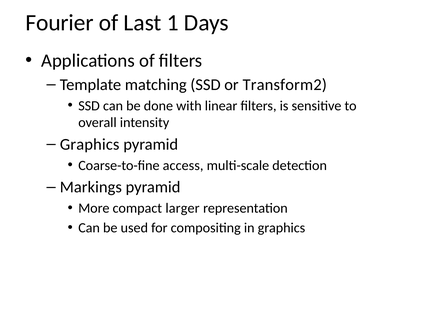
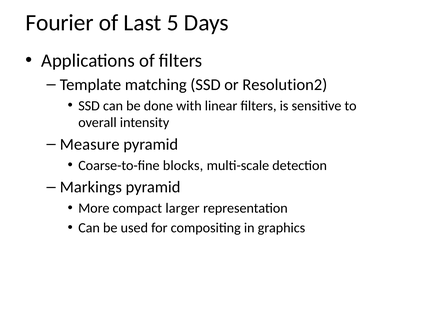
1: 1 -> 5 (173, 23)
Transform2: Transform2 -> Resolution2 (285, 85)
Graphics: Graphics -> Measure (90, 145)
access: access -> blocks (183, 166)
